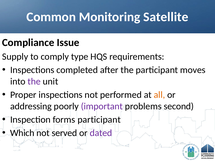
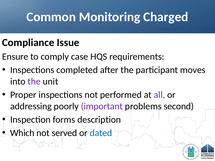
Satellite: Satellite -> Charged (166, 17)
Supply: Supply -> Ensure (15, 57)
type: type -> case (80, 57)
all colour: orange -> purple (159, 95)
forms participant: participant -> description (99, 120)
dated colour: purple -> blue (101, 133)
